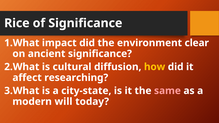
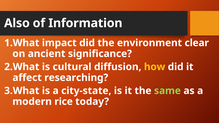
Rice: Rice -> Also (17, 23)
of Significance: Significance -> Information (85, 23)
same colour: pink -> light green (167, 91)
will: will -> rice (64, 102)
